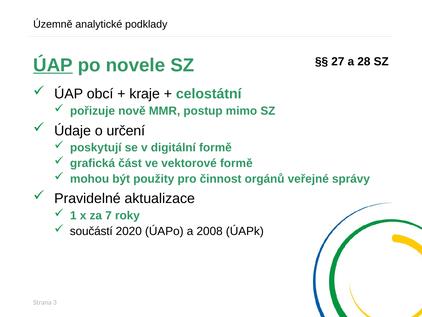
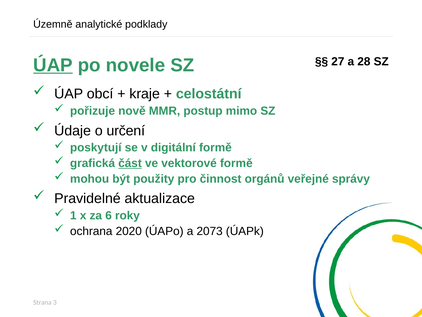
část underline: none -> present (130, 163)
7: 7 -> 6 (109, 215)
součástí: součástí -> ochrana (91, 231)
2008: 2008 -> 2073 (210, 231)
